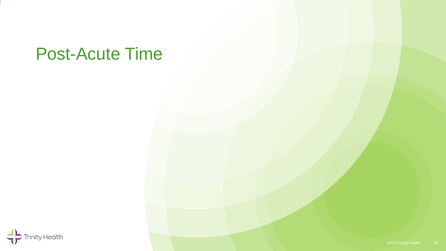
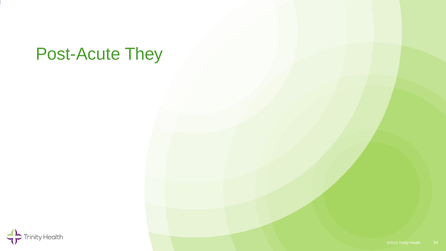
Time: Time -> They (144, 54)
